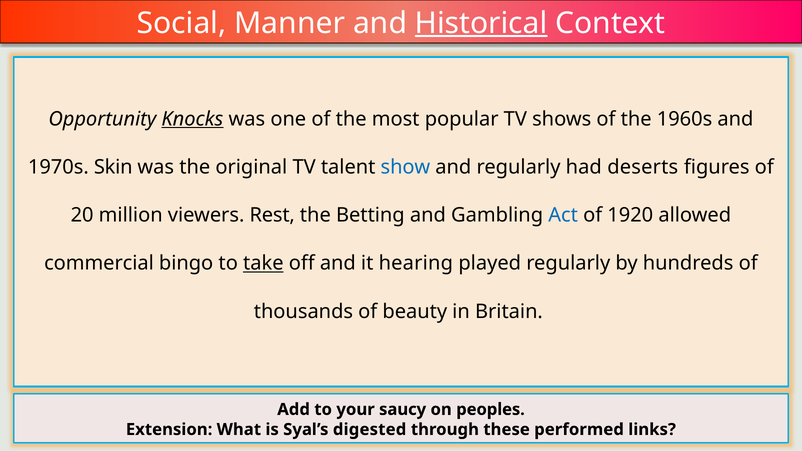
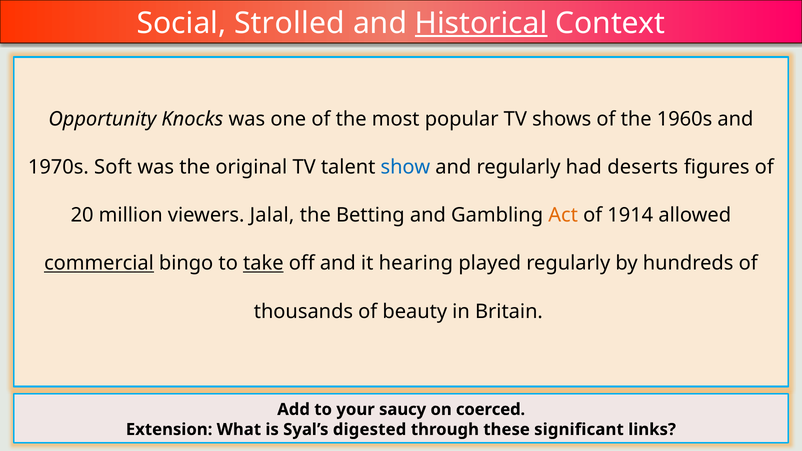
Manner: Manner -> Strolled (290, 23)
Knocks underline: present -> none (192, 119)
Skin: Skin -> Soft (113, 167)
Rest: Rest -> Jalal (272, 215)
Act colour: blue -> orange (563, 215)
1920: 1920 -> 1914 (630, 215)
commercial underline: none -> present (99, 263)
peoples: peoples -> coerced (491, 410)
performed: performed -> significant (579, 430)
